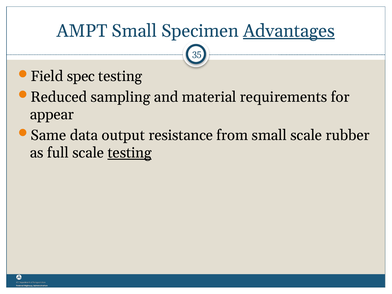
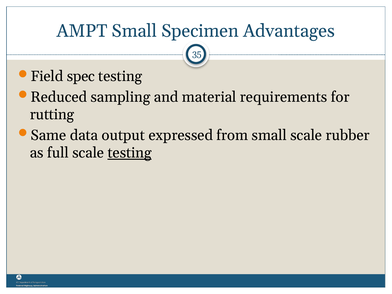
Advantages underline: present -> none (289, 31)
appear: appear -> rutting (52, 115)
resistance: resistance -> expressed (181, 135)
